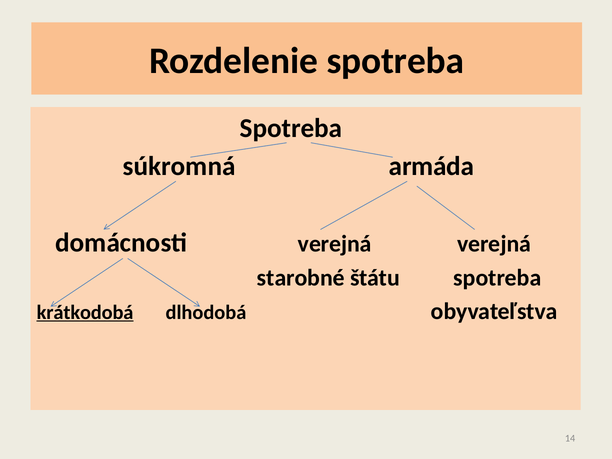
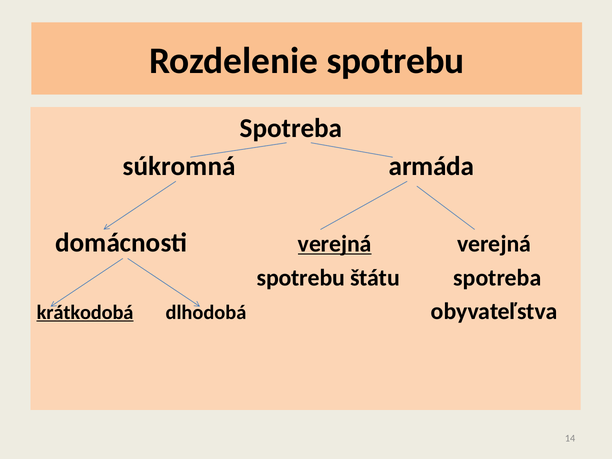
Rozdelenie spotreba: spotreba -> spotrebu (395, 61)
verejná underline: none -> present (335, 244)
starobné: starobné -> spotrebu (301, 278)
